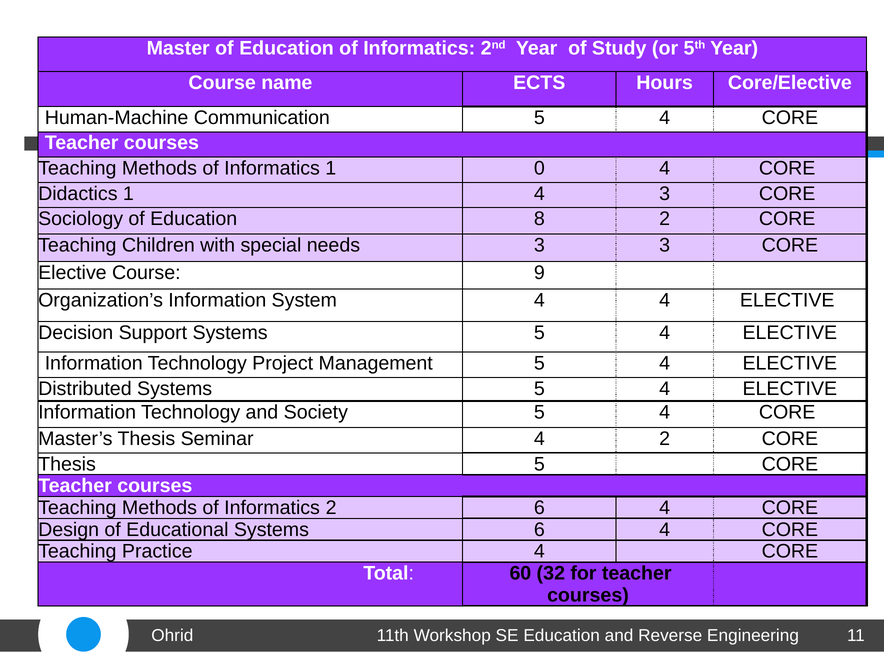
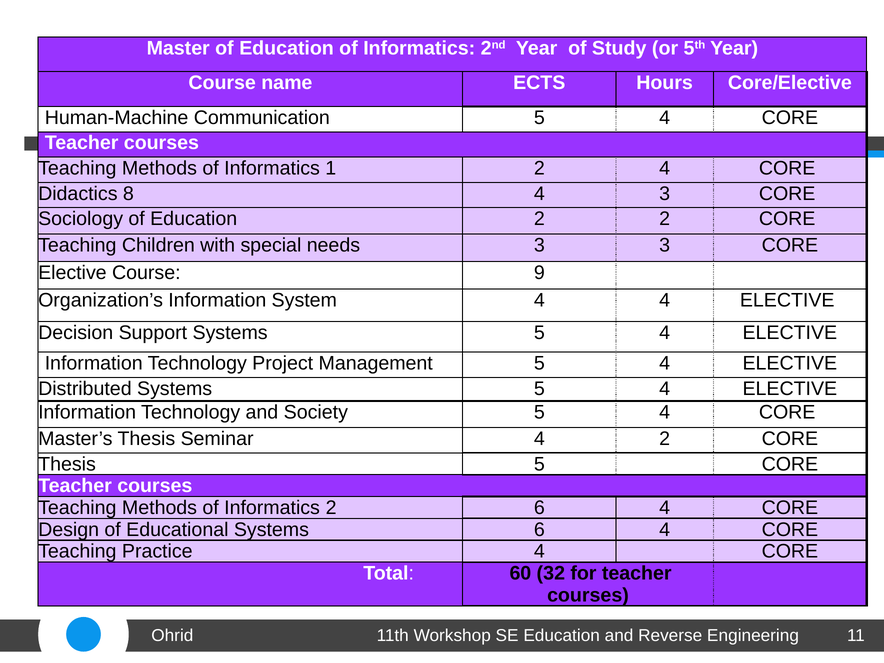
1 0: 0 -> 2 (539, 168)
Didactics 1: 1 -> 8 (128, 194)
Education 8: 8 -> 2 (539, 219)
